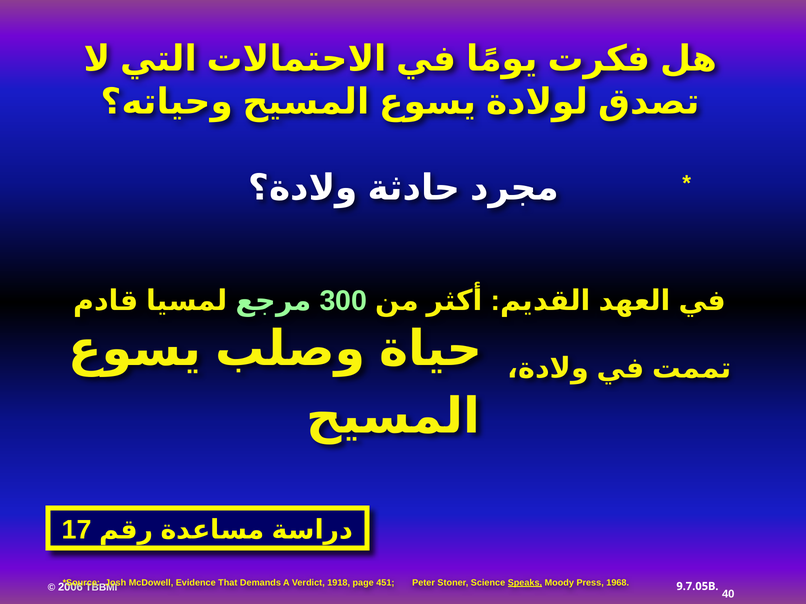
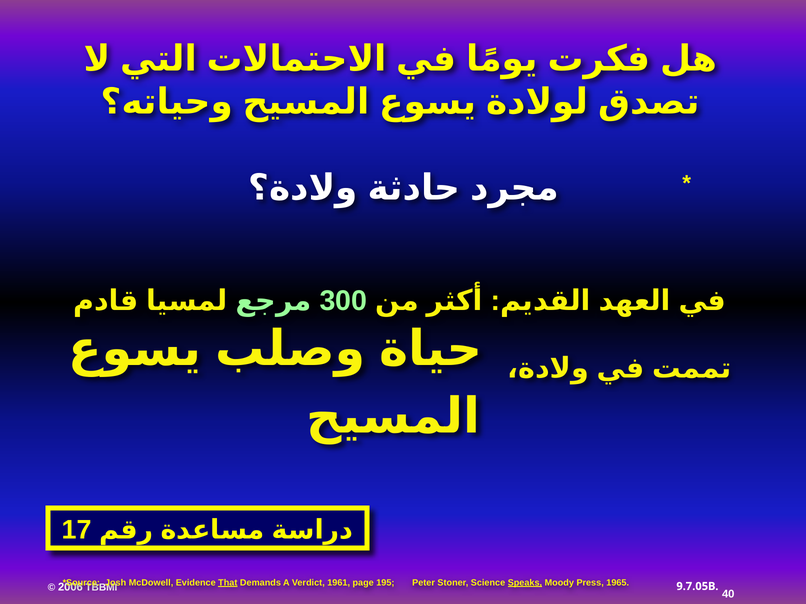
That underline: none -> present (228, 583)
1918: 1918 -> 1961 (339, 583)
451: 451 -> 195 (385, 583)
1968: 1968 -> 1965 (618, 583)
